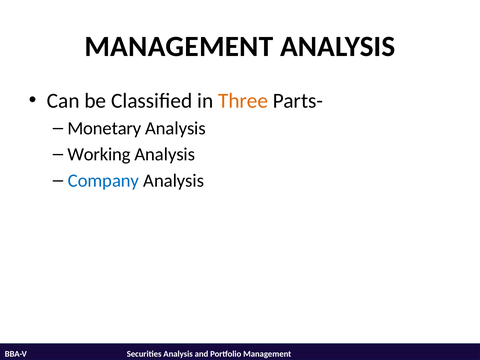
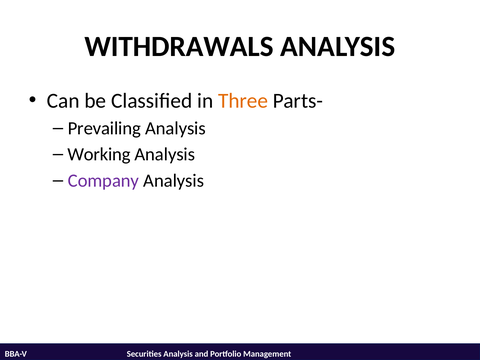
MANAGEMENT: MANAGEMENT -> WITHDRAWALS (179, 46)
Monetary: Monetary -> Prevailing (104, 128)
Company colour: blue -> purple (103, 181)
